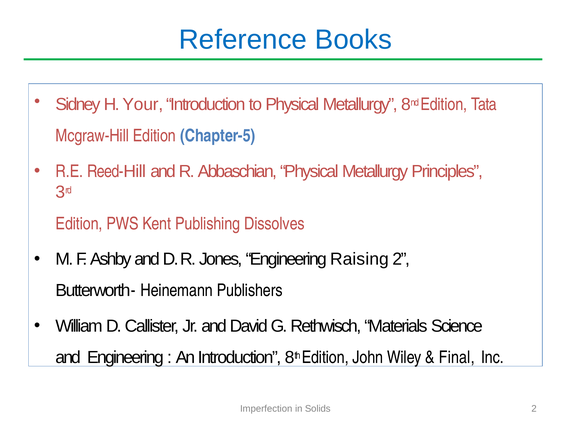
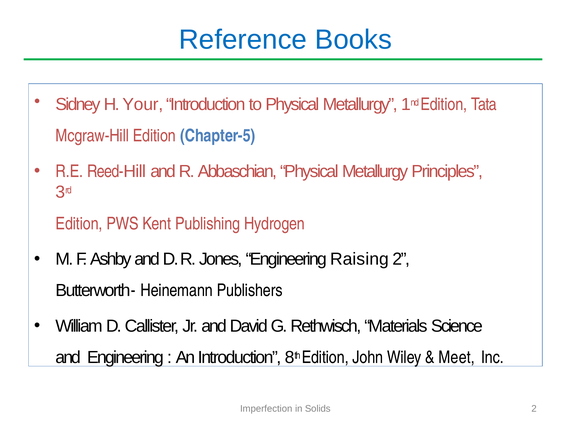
Metallurgy 8: 8 -> 1 (406, 104)
Dissolves: Dissolves -> Hydrogen (274, 224)
Final: Final -> Meet (457, 358)
